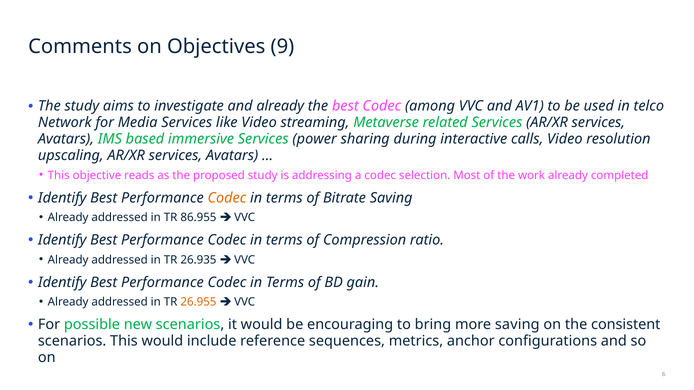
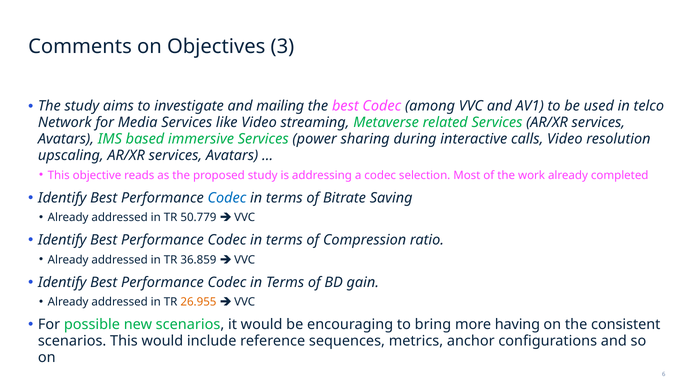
9: 9 -> 3 (282, 46)
and already: already -> mailing (280, 106)
Codec colour: orange -> blue (227, 198)
86.955: 86.955 -> 50.779 (198, 218)
26.935: 26.935 -> 36.859 (198, 260)
more saving: saving -> having (517, 325)
